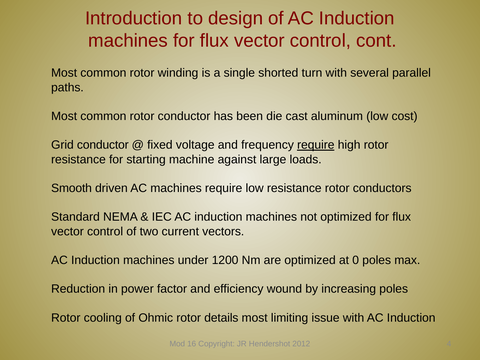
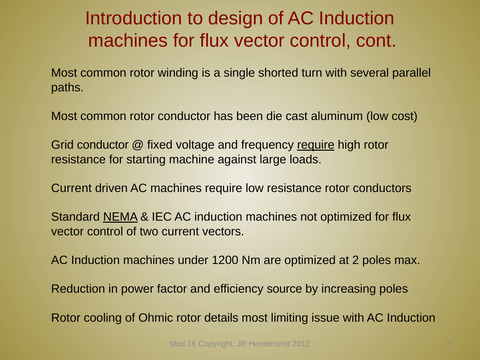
Smooth: Smooth -> Current (71, 188)
NEMA underline: none -> present (120, 217)
0: 0 -> 2 (356, 260)
wound: wound -> source (284, 289)
